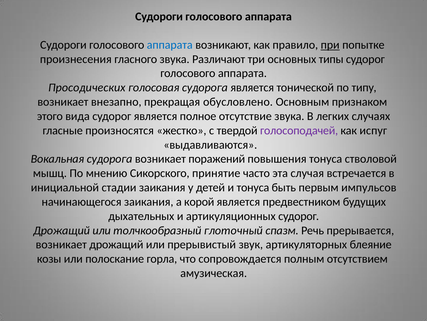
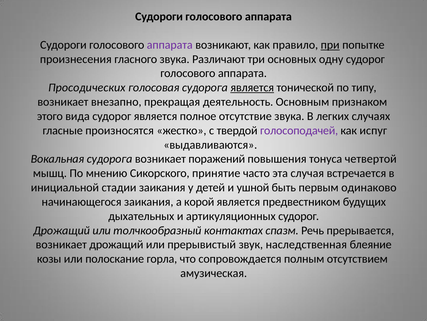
аппарата colour: blue -> purple (170, 45)
типы: типы -> одну (331, 59)
является underline: none -> present (252, 87)
обусловлено: обусловлено -> деятельность (238, 102)
стволовой: стволовой -> четвертой (371, 159)
и тонуса: тонуса -> ушной (253, 187)
импульсов: импульсов -> одинаково (369, 187)
глоточный: глоточный -> контактах (233, 230)
артикуляторных: артикуляторных -> наследственная (306, 244)
